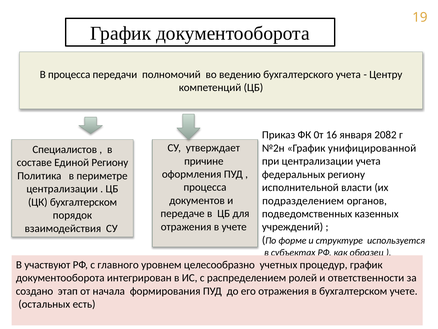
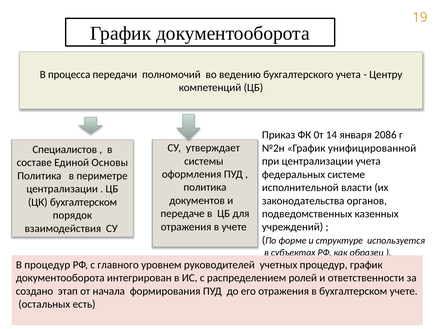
16: 16 -> 14 (331, 135)
2082: 2082 -> 2086 (385, 135)
причине: причине -> системы (204, 161)
Единой Региону: Региону -> Основы (110, 162)
федеральных региону: региону -> системе (346, 174)
процесса: процесса -> политика (205, 187)
подразделением: подразделением -> законодательства (303, 200)
В участвуют: участвуют -> процедур (47, 264)
целесообразно: целесообразно -> руководителей (219, 264)
